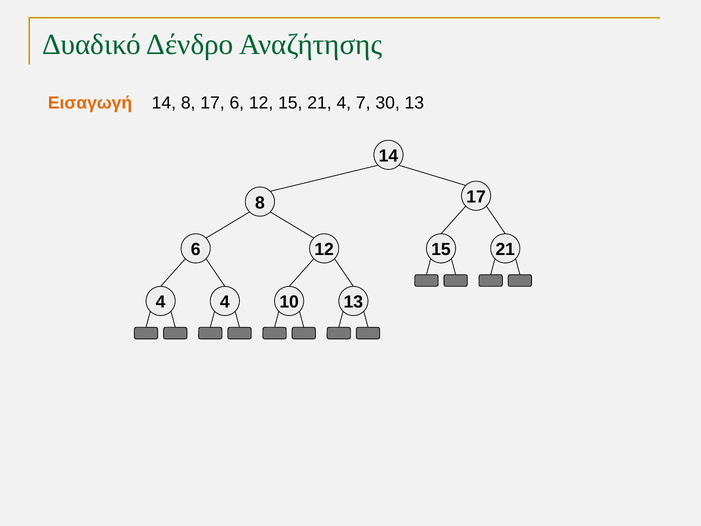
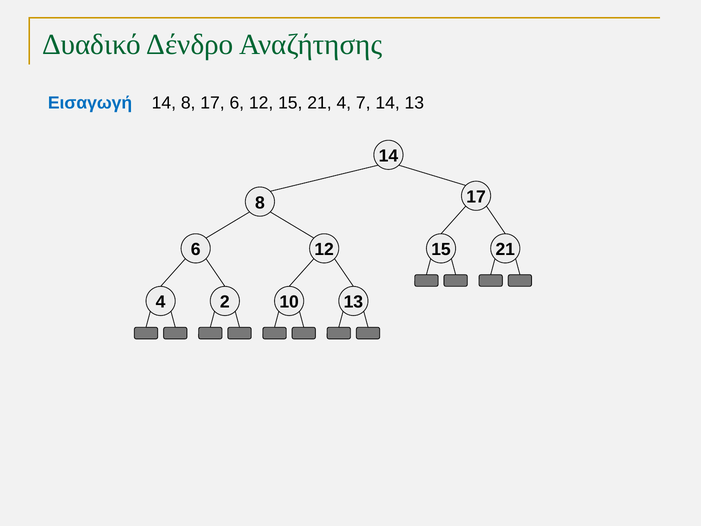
7 30: 30 -> 14 (388, 103)
Εισαγωγή colour: orange -> blue (90, 103)
4 4: 4 -> 2 (225, 302)
